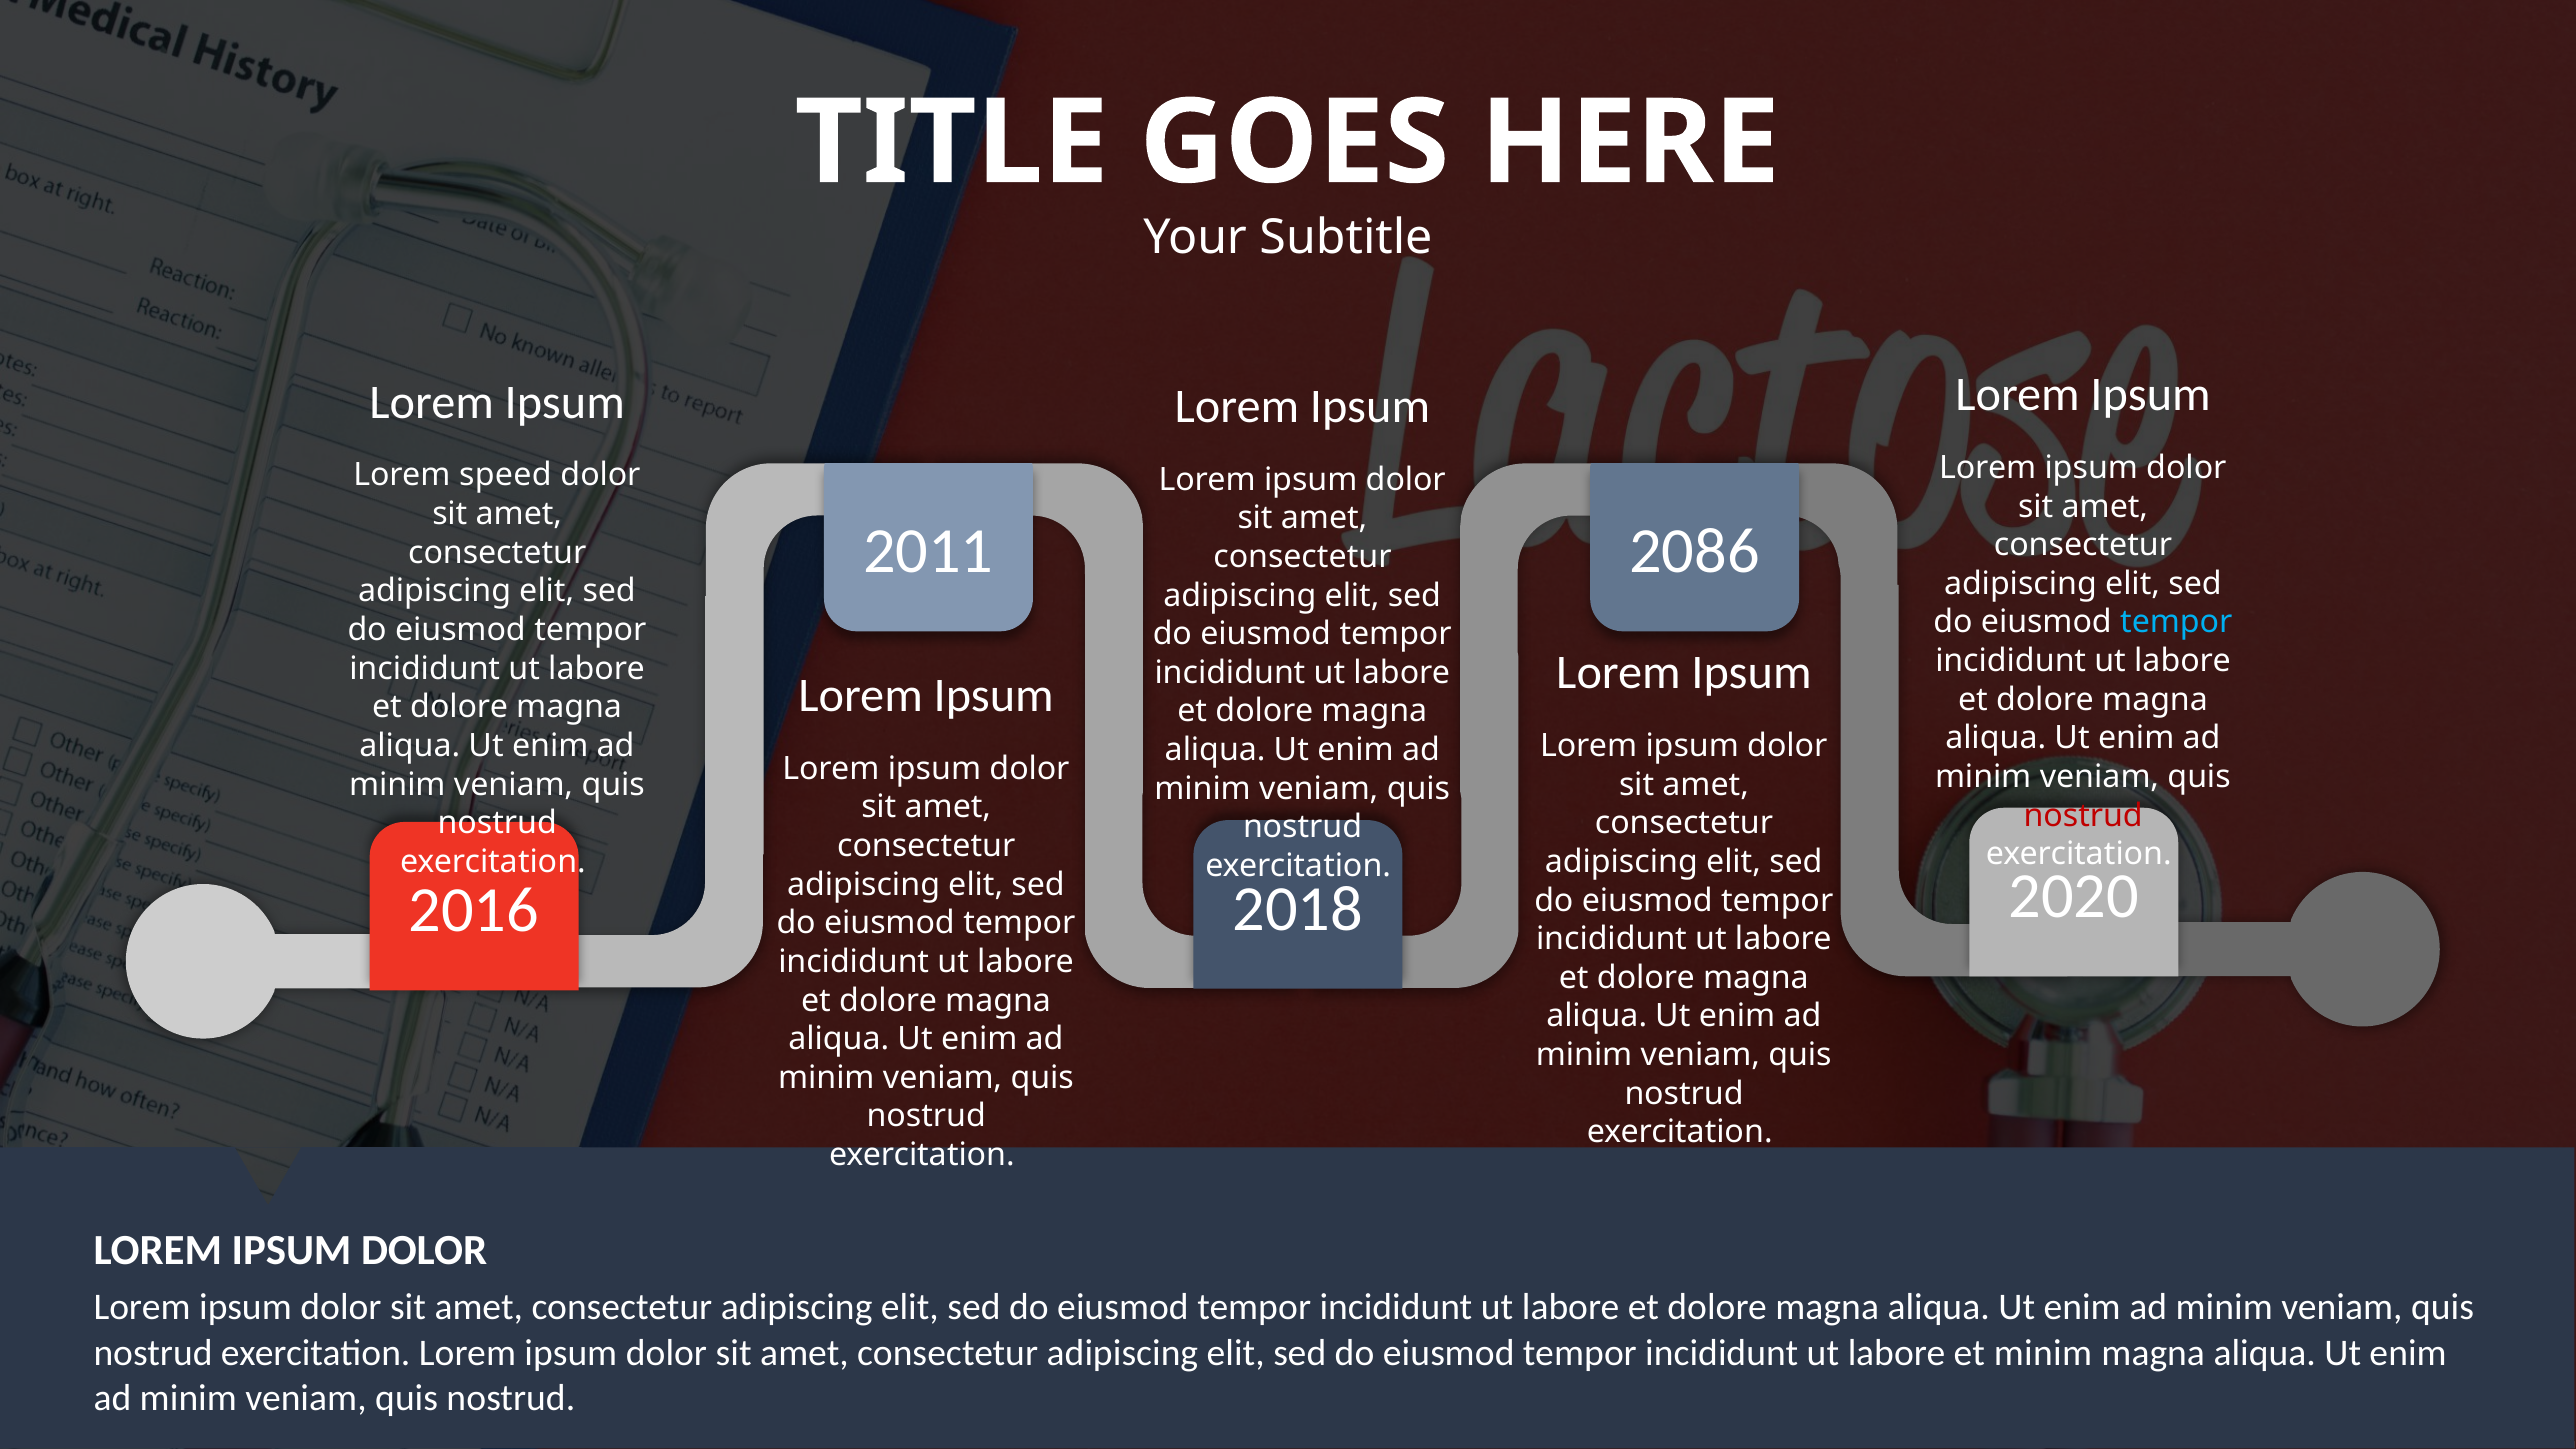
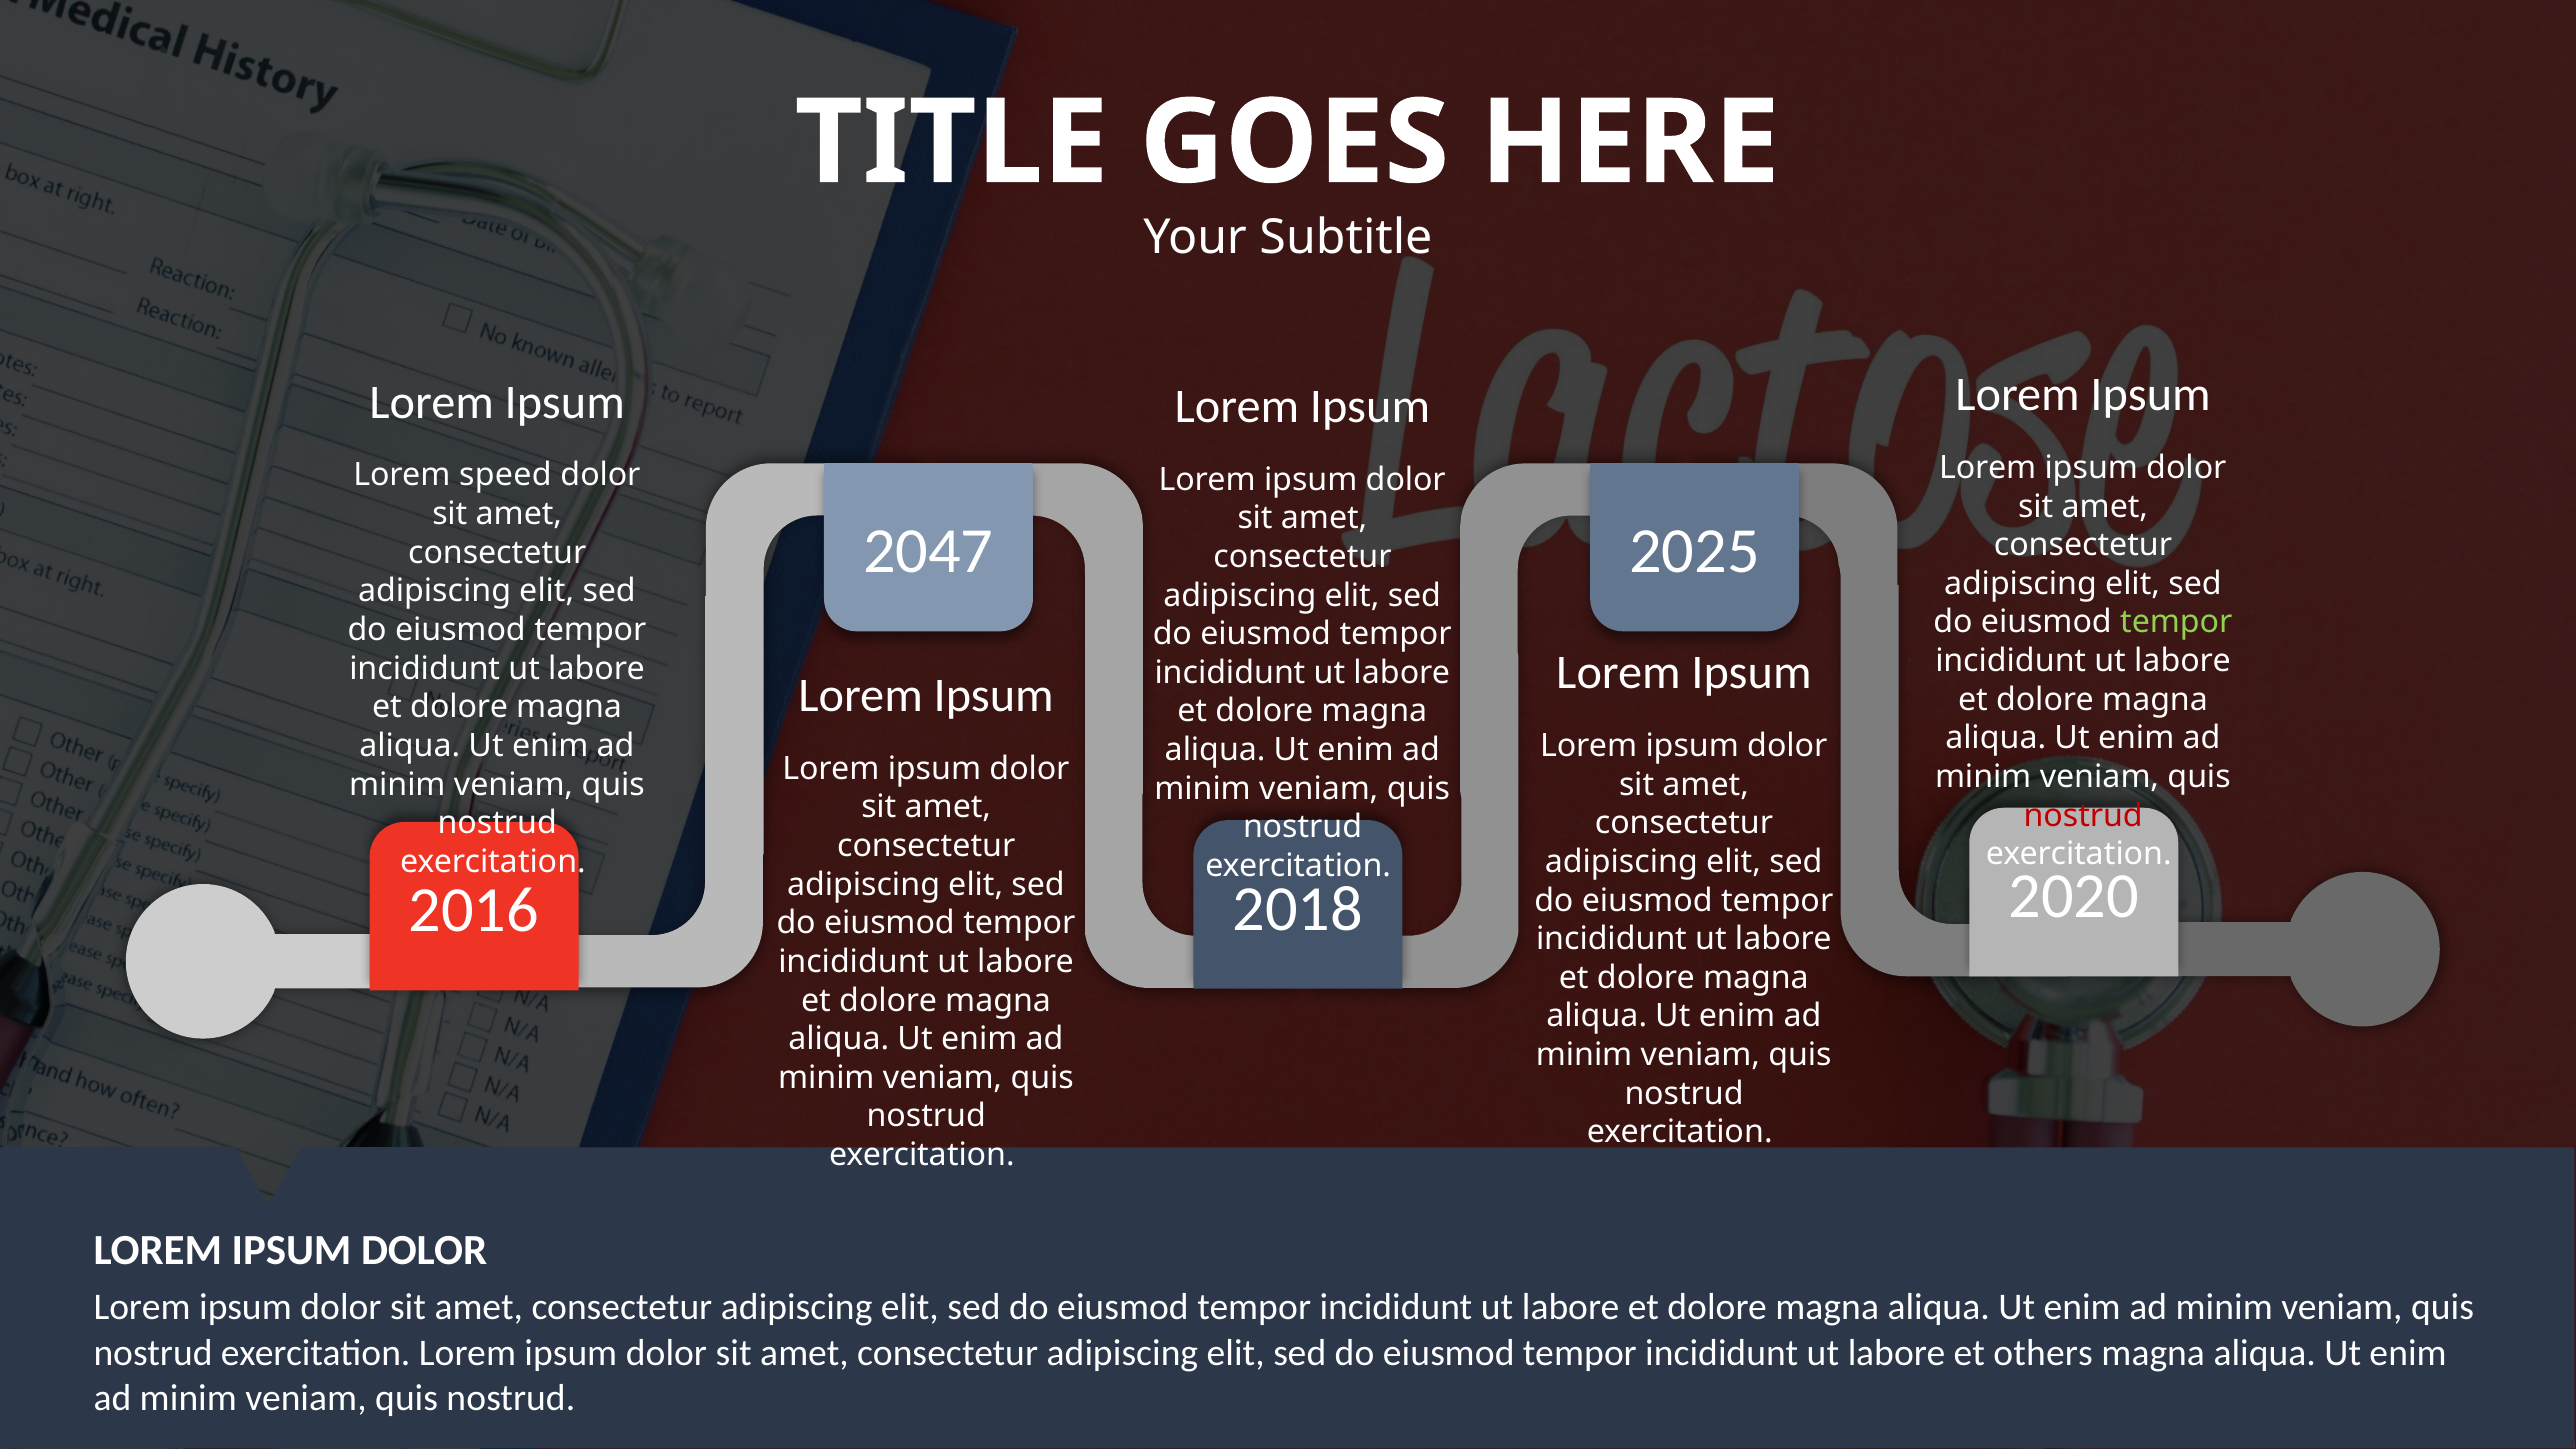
2011: 2011 -> 2047 (928, 552)
2086: 2086 -> 2025 (1695, 552)
tempor colour: light blue -> light green (2176, 622)
et minim: minim -> others (2043, 1353)
